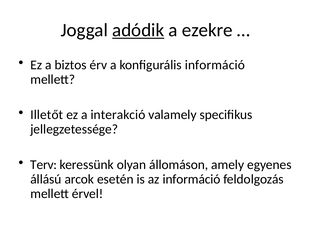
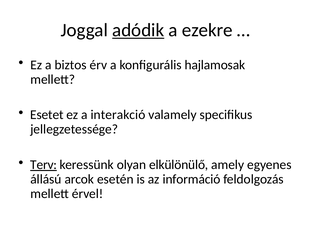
konfigurális információ: információ -> hajlamosak (215, 65)
Illetőt: Illetőt -> Esetet (47, 115)
Terv underline: none -> present (44, 165)
állomáson: állomáson -> elkülönülő (179, 165)
